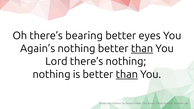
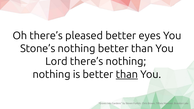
bearing: bearing -> pleased (84, 36)
Again’s: Again’s -> Stone’s (38, 49)
than underline: present -> none (142, 49)
